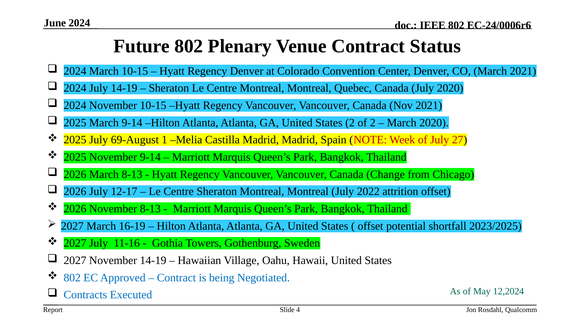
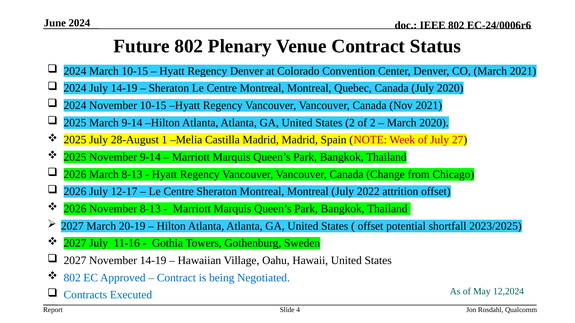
69-August: 69-August -> 28-August (135, 140)
16-19: 16-19 -> 20-19 (132, 226)
